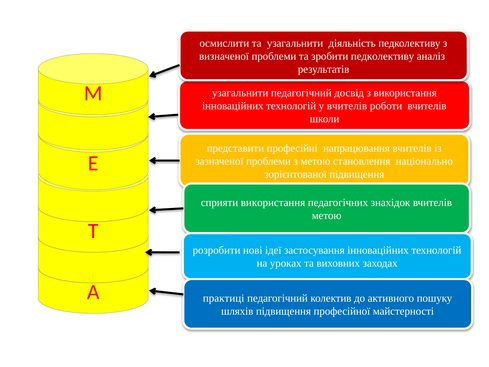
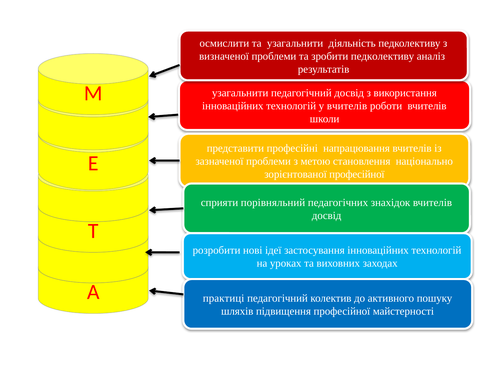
зорієнтованої підвищення: підвищення -> професійної (357, 174)
сприяти використання: використання -> порівняльний (273, 202)
метою: метою -> досвід (327, 215)
